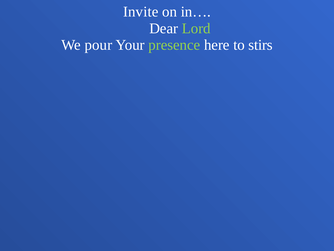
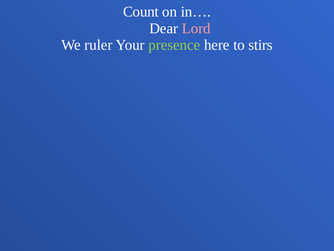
Invite: Invite -> Count (141, 12)
Lord colour: light green -> pink (196, 28)
pour: pour -> ruler (98, 45)
